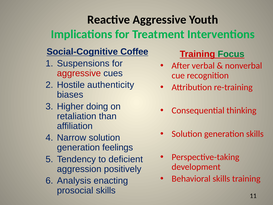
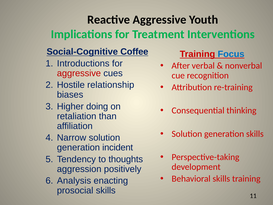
Focus colour: green -> blue (231, 54)
Suspensions: Suspensions -> Introductions (83, 63)
authenticity: authenticity -> relationship (111, 85)
feelings: feelings -> incident (118, 147)
deficient: deficient -> thoughts (126, 159)
